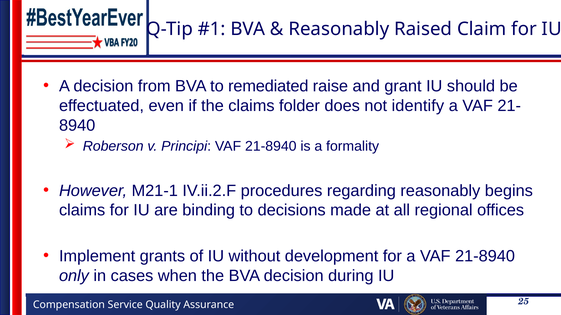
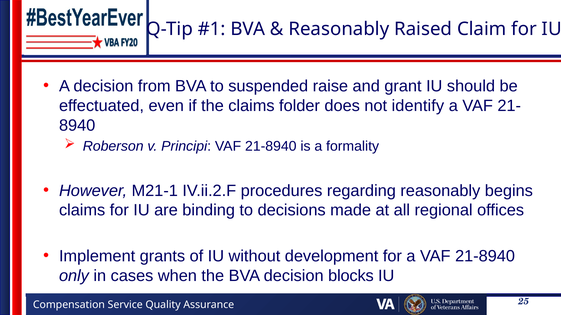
remediated: remediated -> suspended (268, 86)
during: during -> blocks (351, 276)
